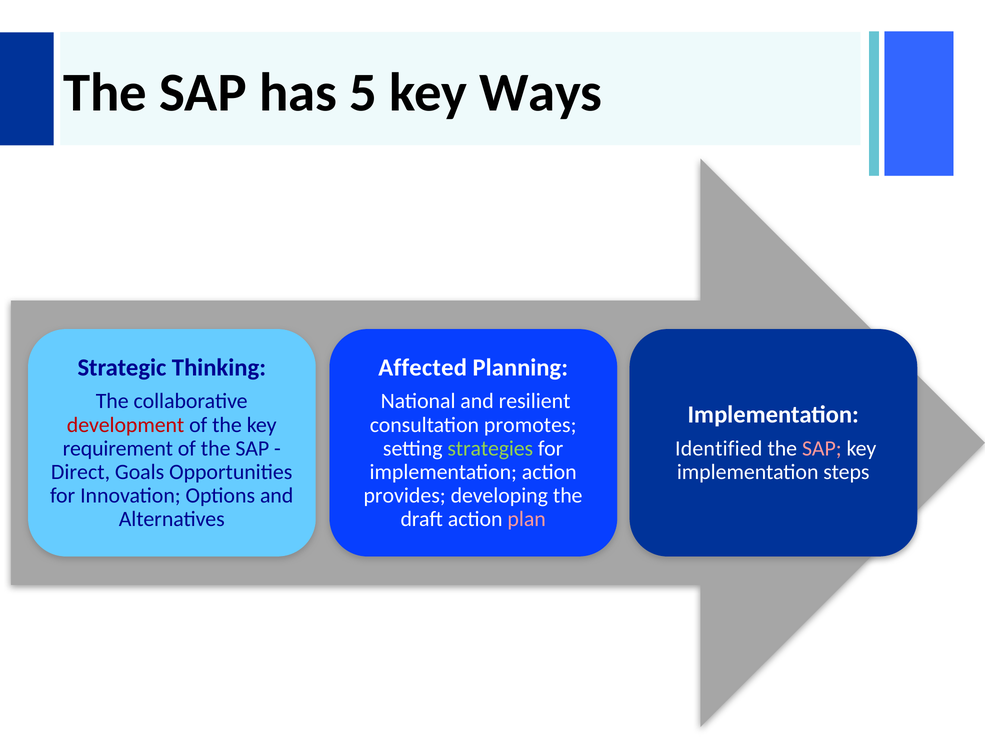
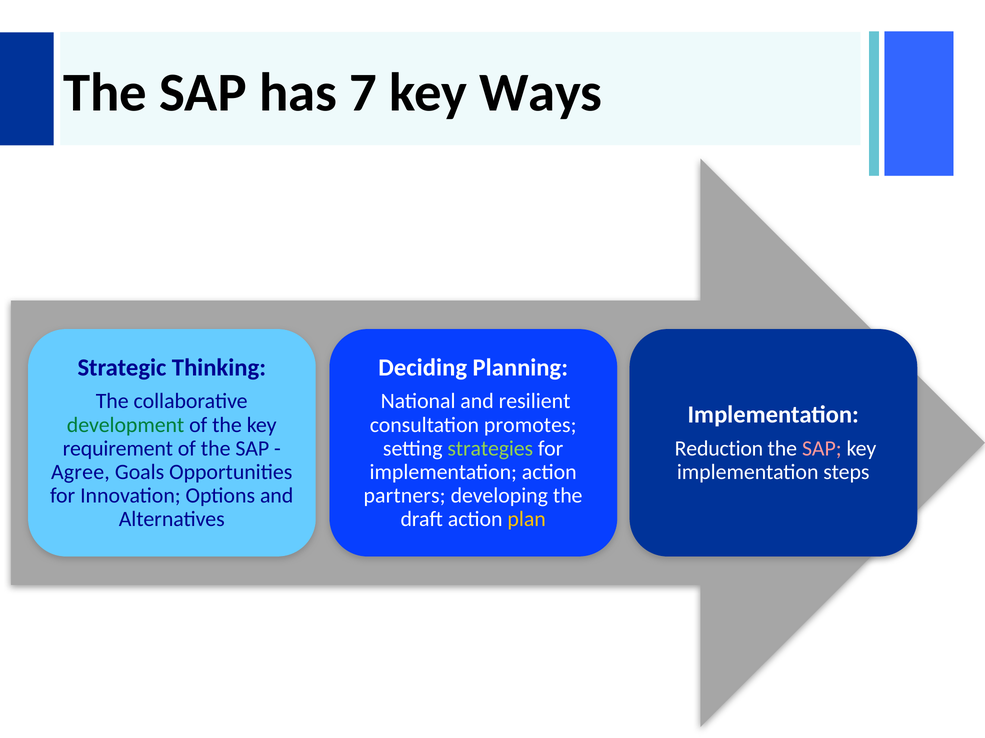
5: 5 -> 7 (363, 93)
Affected: Affected -> Deciding (423, 368)
development colour: red -> green (126, 425)
Identified: Identified -> Reduction (719, 449)
Direct: Direct -> Agree (80, 472)
provides: provides -> partners (405, 496)
plan colour: pink -> yellow (527, 520)
